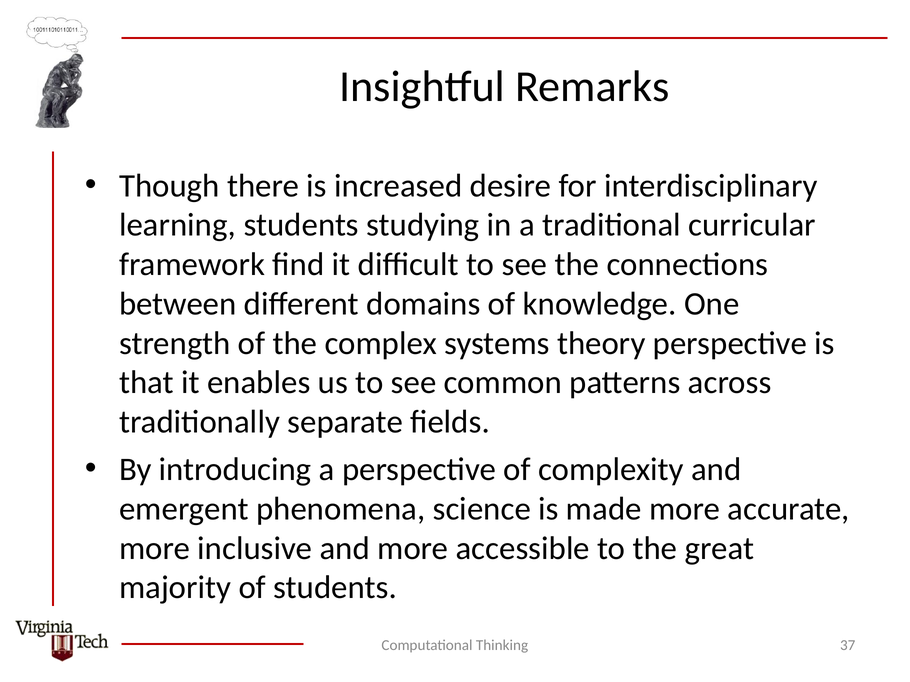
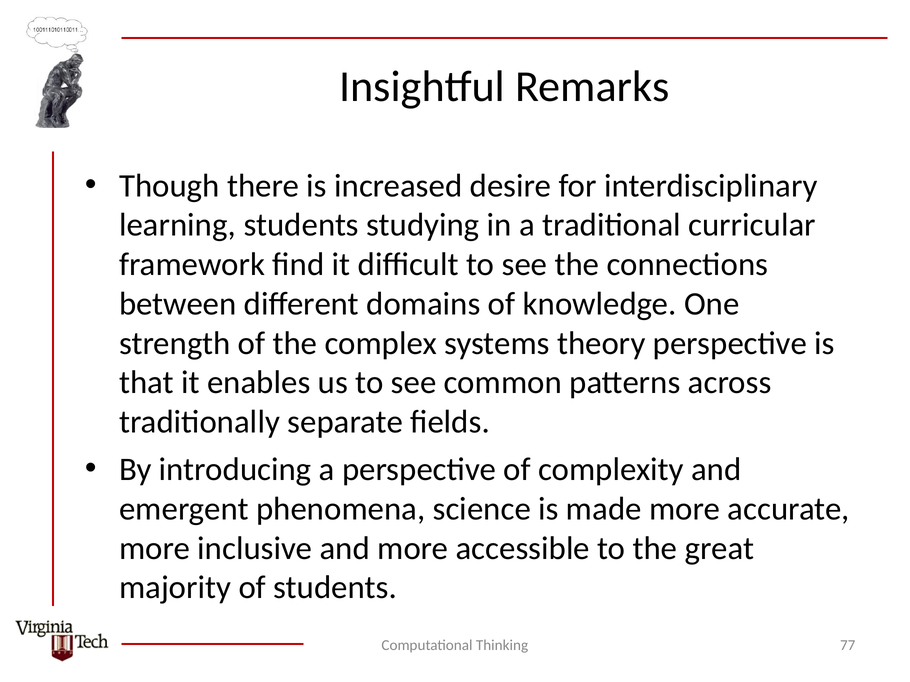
37: 37 -> 77 (848, 646)
